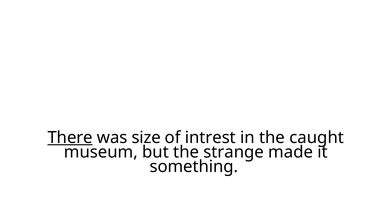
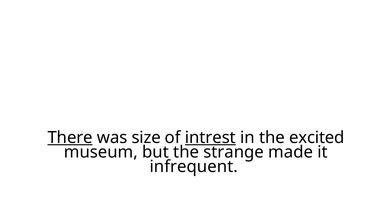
intrest underline: none -> present (210, 137)
caught: caught -> excited (317, 137)
something: something -> infrequent (194, 166)
